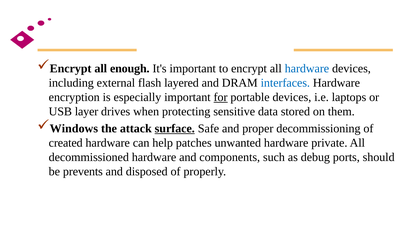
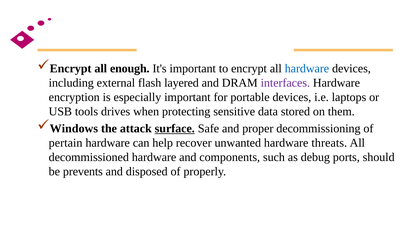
interfaces colour: blue -> purple (285, 83)
for underline: present -> none (221, 97)
layer: layer -> tools (87, 112)
created: created -> pertain (66, 143)
patches: patches -> recover (194, 143)
private: private -> threats (329, 143)
